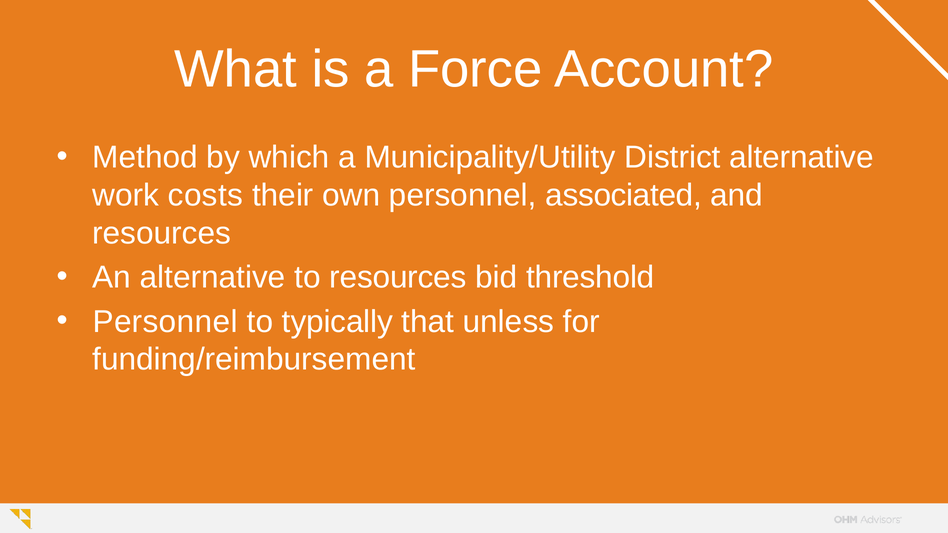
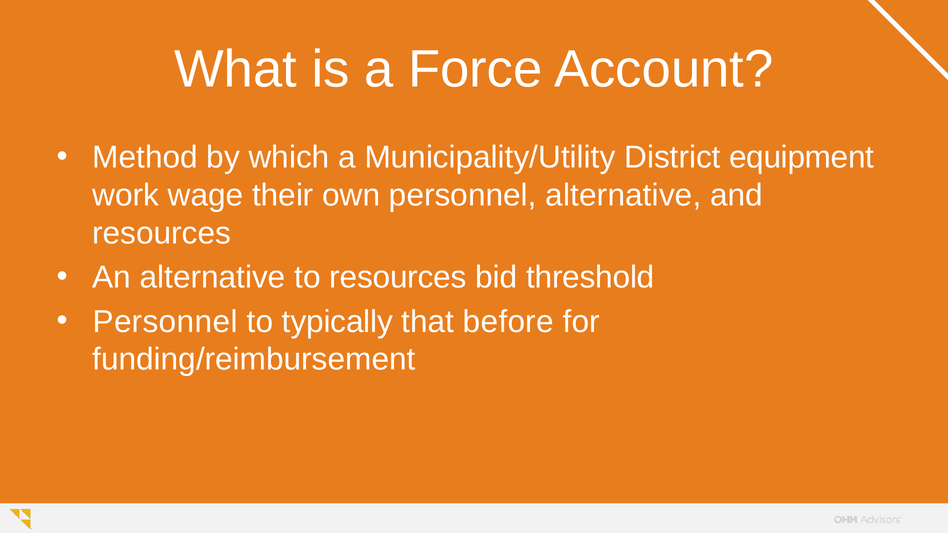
District alternative: alternative -> equipment (802, 158)
costs: costs -> wage (206, 195)
personnel associated: associated -> alternative (623, 195)
unless: unless -> before (508, 322)
